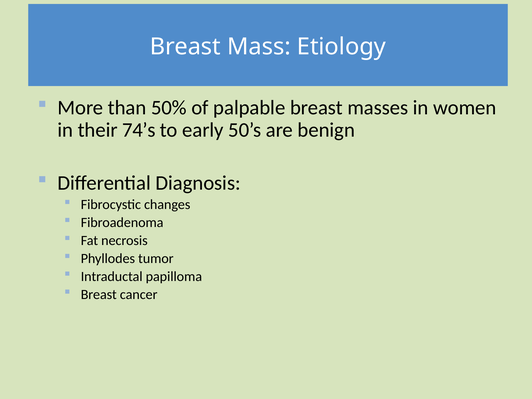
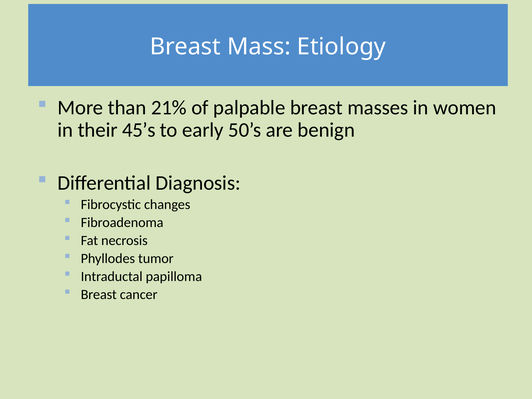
50%: 50% -> 21% (169, 108)
74’s: 74’s -> 45’s (139, 130)
